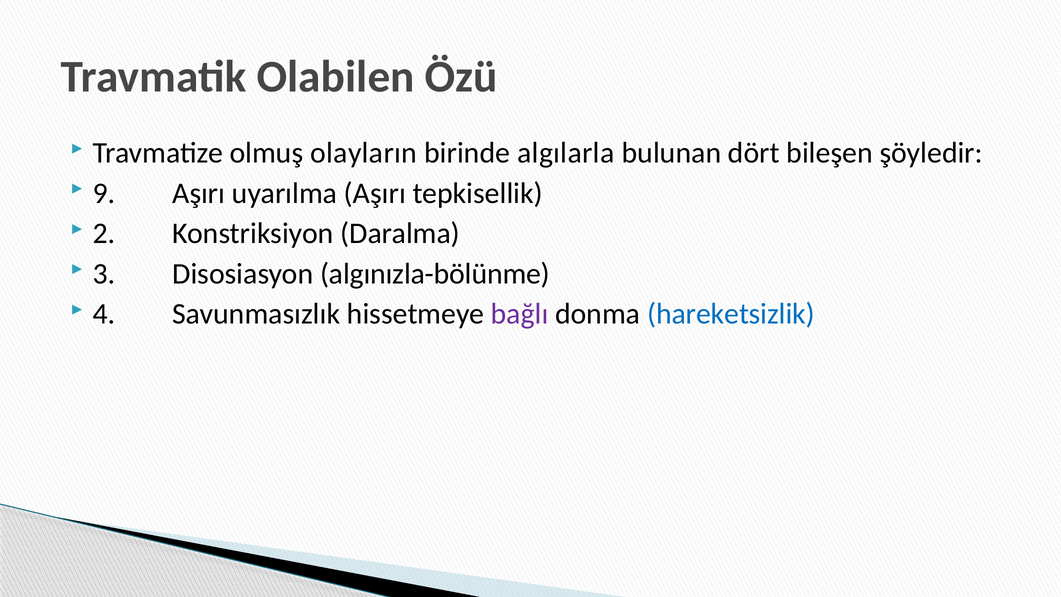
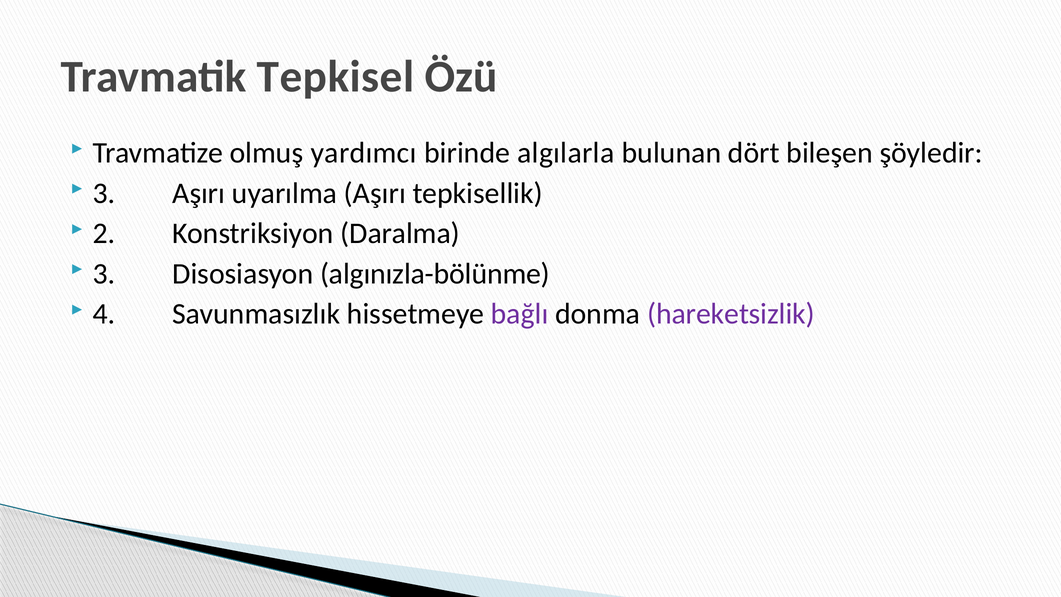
Olabilen: Olabilen -> Tepkisel (335, 77)
olayların: olayların -> yardımcı (364, 153)
9: 9 -> 3 (104, 193)
hareketsizlik colour: blue -> purple (731, 314)
